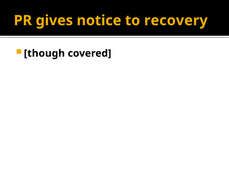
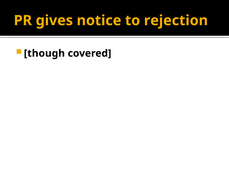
recovery: recovery -> rejection (176, 21)
